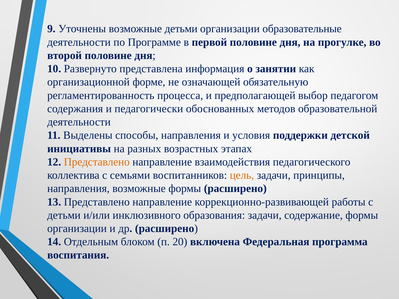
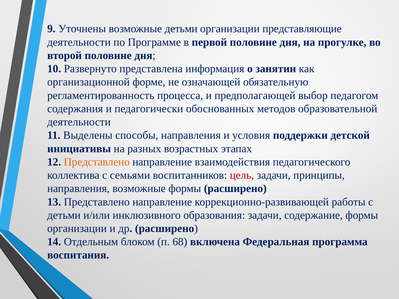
образовательные: образовательные -> представляющие (302, 29)
цель colour: orange -> red (242, 175)
20: 20 -> 68 (180, 242)
